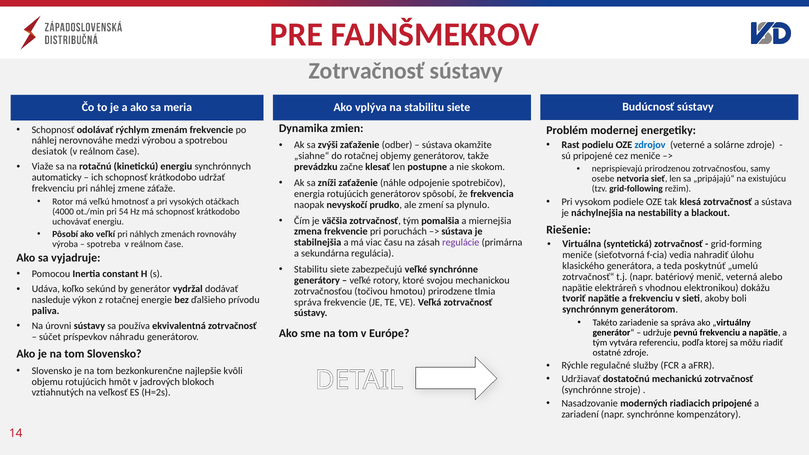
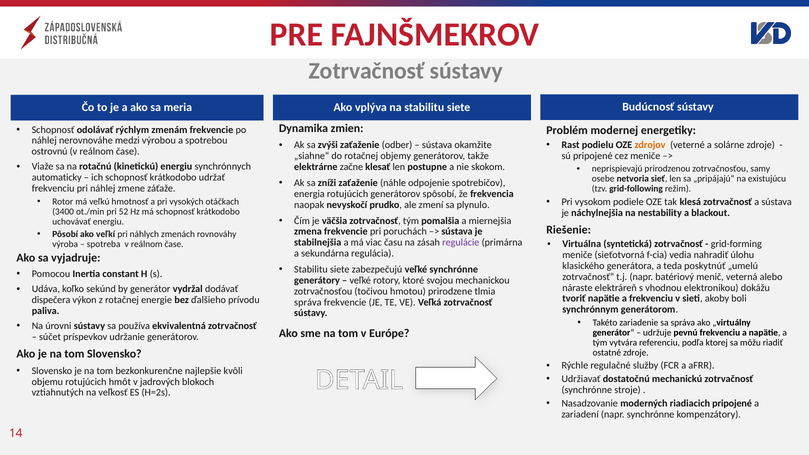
zdrojov colour: blue -> orange (650, 145)
desiatok: desiatok -> ostrovnú (50, 152)
prevádzku: prevádzku -> elektrárne (316, 167)
4000: 4000 -> 3400 (63, 212)
54: 54 -> 52 (124, 212)
napätie: napätie -> náraste (577, 288)
nasleduje: nasleduje -> dispečera (51, 300)
náhradu: náhradu -> udržanie (127, 337)
